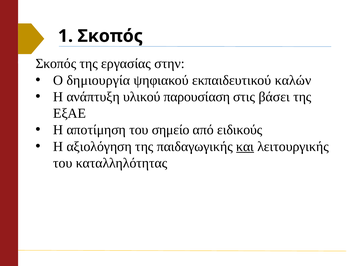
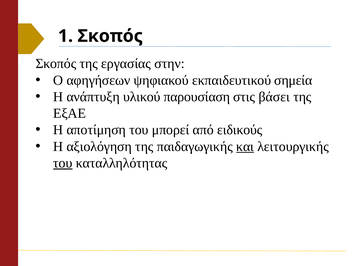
δημιουργία: δημιουργία -> αφηγήσεων (98, 80)
καλών: καλών -> σημεία (293, 80)
σημείο: σημείο -> μπορεί (171, 130)
του underline: none -> present (63, 163)
